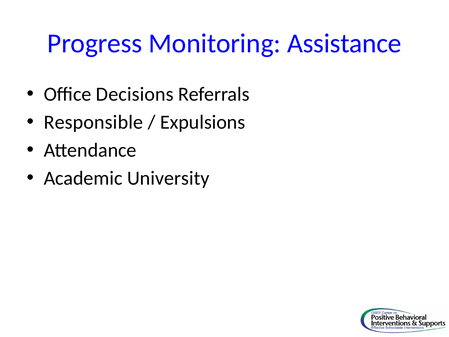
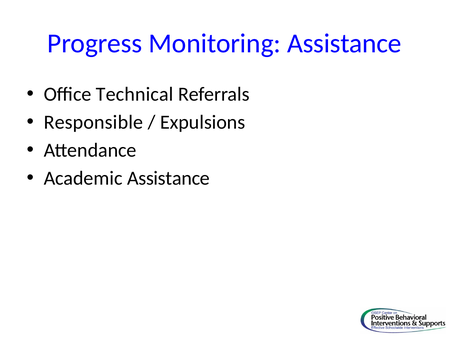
Decisions: Decisions -> Technical (135, 94)
Academic University: University -> Assistance (168, 178)
